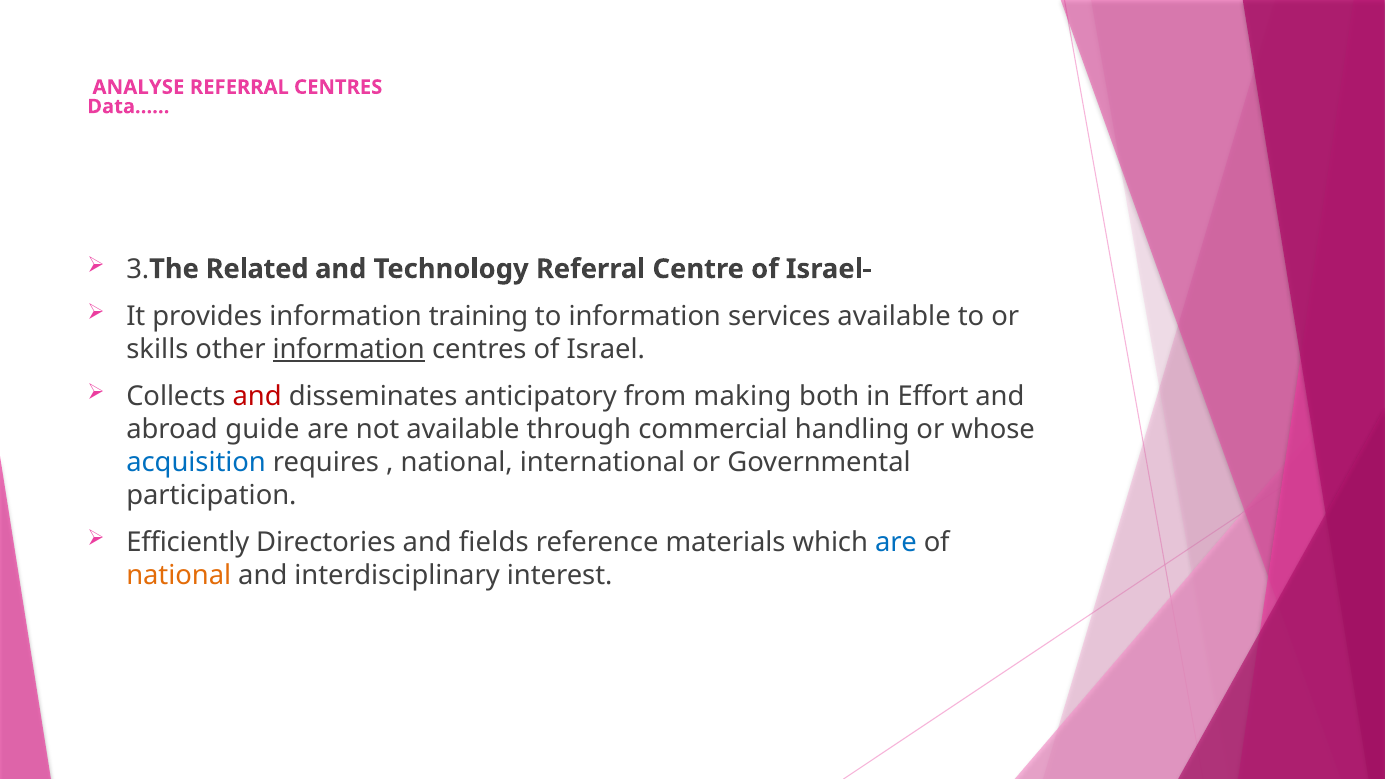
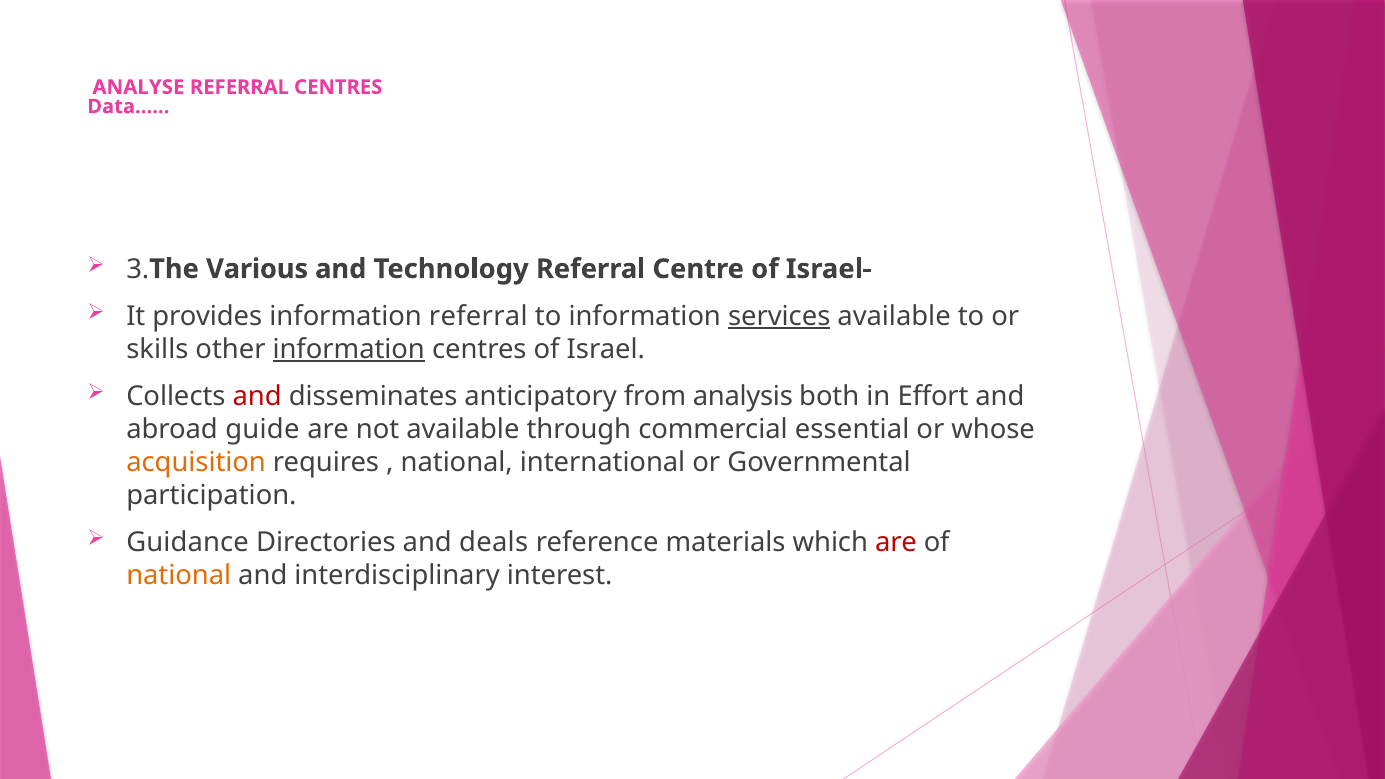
Related: Related -> Various (257, 269)
information training: training -> referral (478, 316)
services underline: none -> present (779, 316)
making: making -> analysis (743, 397)
handling: handling -> essential (852, 429)
acquisition colour: blue -> orange (196, 462)
Efficiently: Efficiently -> Guidance (188, 542)
fields: fields -> deals (494, 542)
are colour: blue -> red (896, 542)
